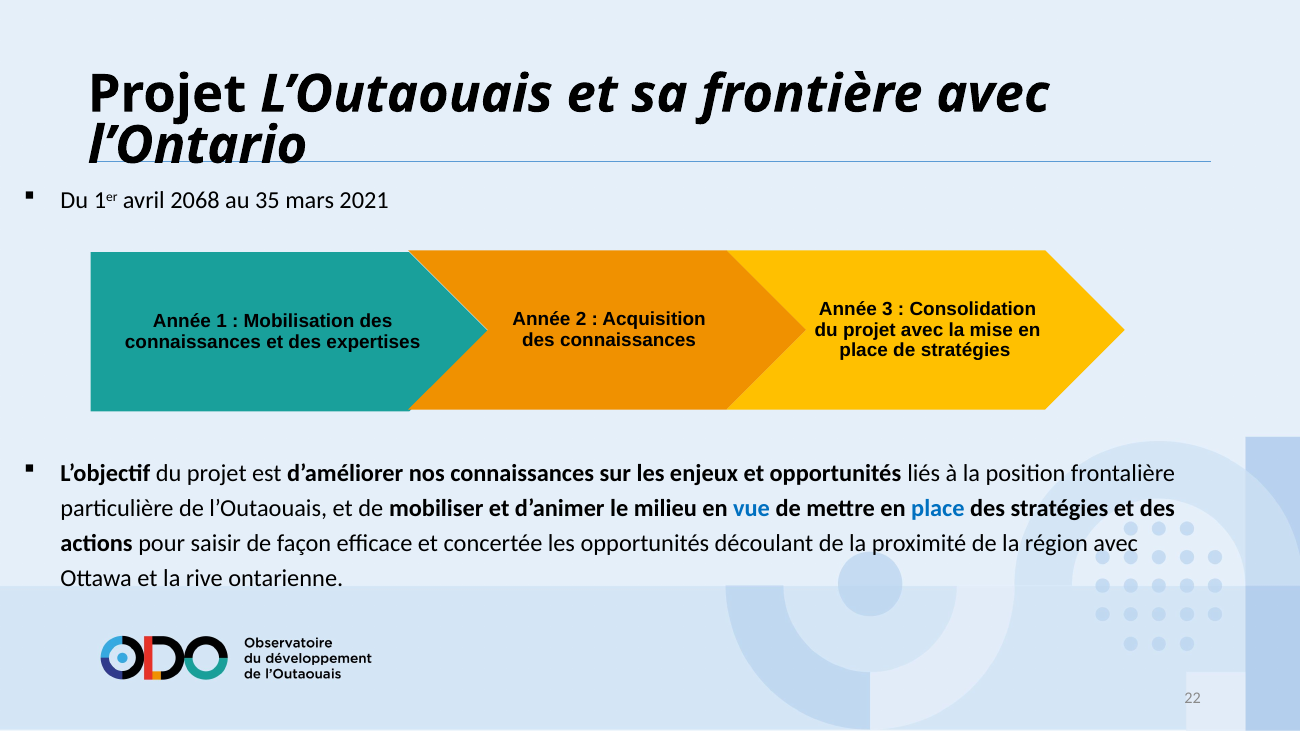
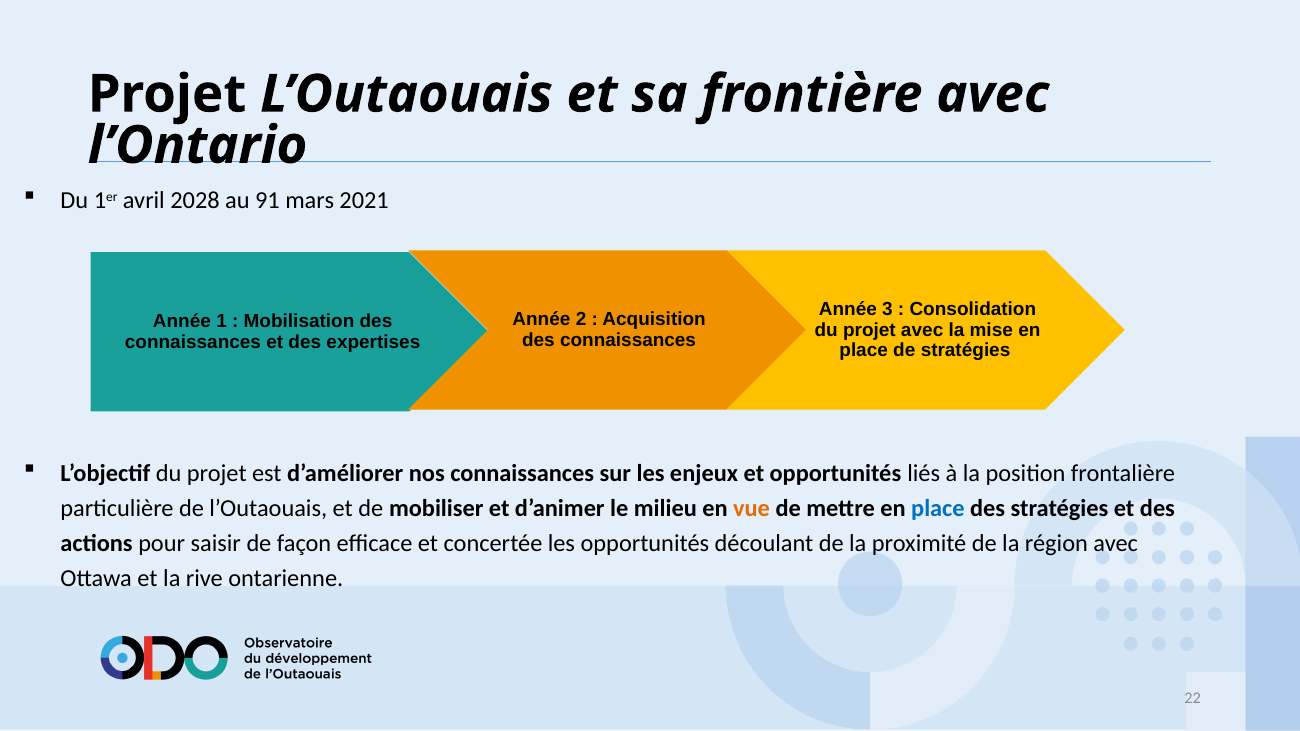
2068: 2068 -> 2028 (195, 200)
35: 35 -> 91 (267, 200)
vue colour: blue -> orange (752, 509)
